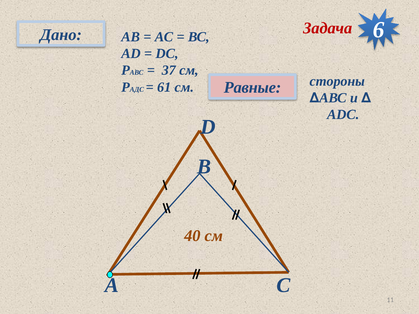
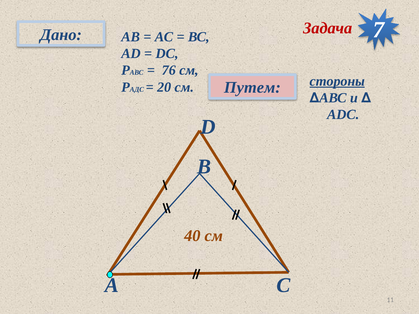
6: 6 -> 7 (379, 30)
37: 37 -> 76 (169, 70)
Равные: Равные -> Путем (252, 88)
61: 61 -> 20 (164, 87)
стороны underline: none -> present (337, 81)
